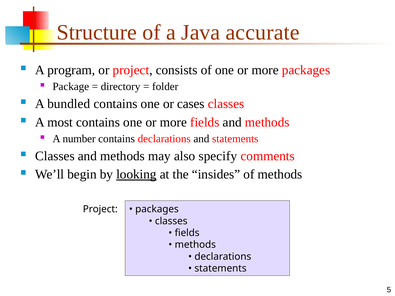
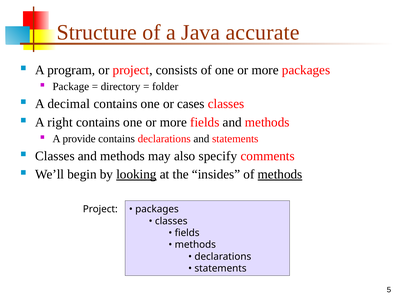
bundled: bundled -> decimal (69, 104)
most: most -> right (60, 122)
number: number -> provide (79, 139)
methods underline: none -> present (280, 174)
